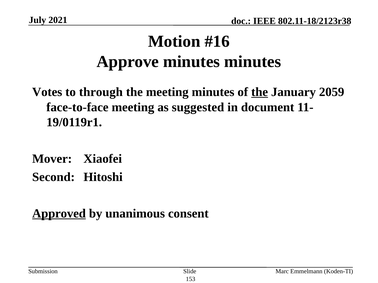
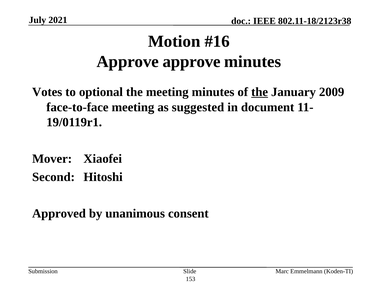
Approve minutes: minutes -> approve (192, 62)
through: through -> optional (101, 92)
2059: 2059 -> 2009 (332, 92)
Approved underline: present -> none (59, 214)
